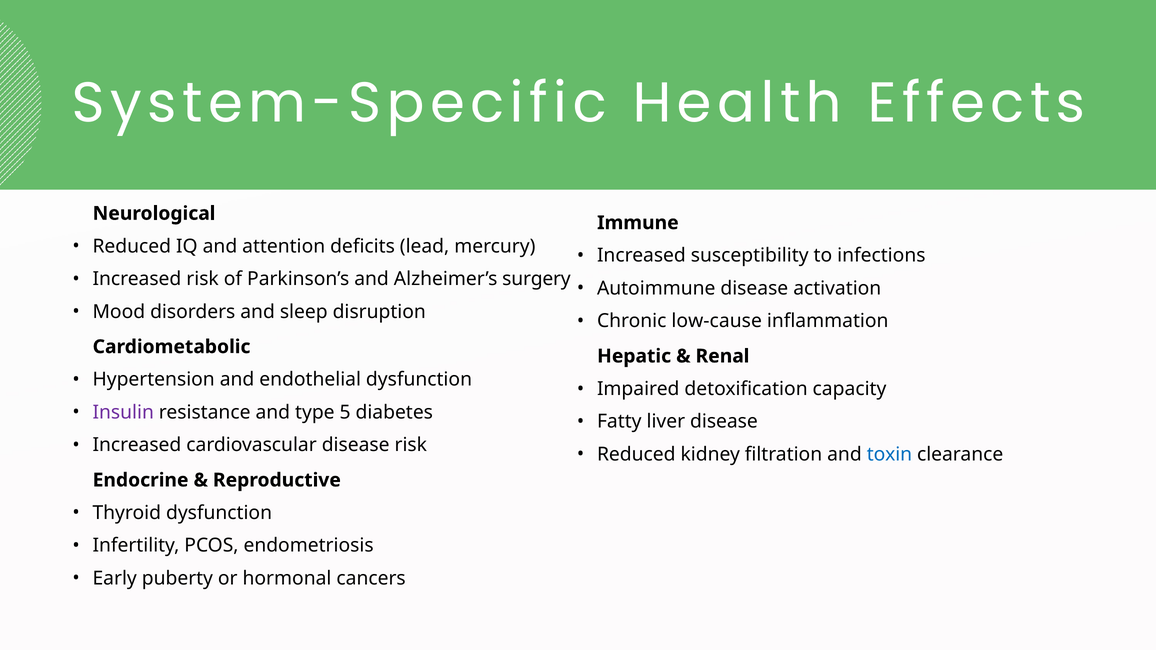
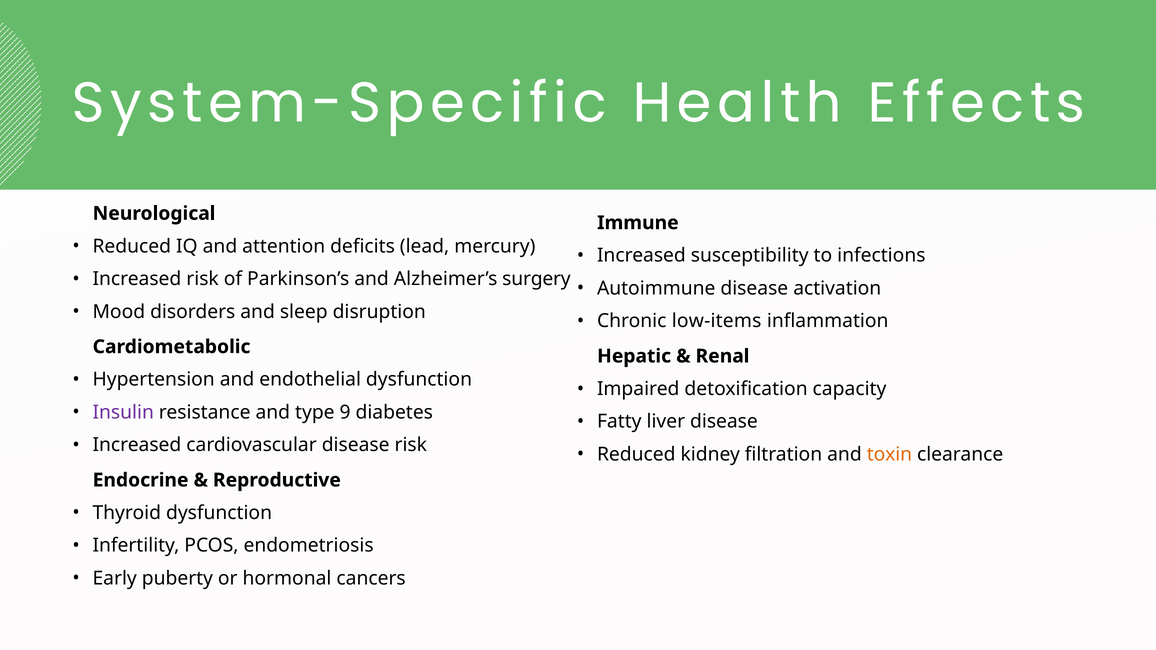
low-cause: low-cause -> low-items (717, 321)
5: 5 -> 9 (345, 412)
toxin colour: blue -> orange (889, 455)
